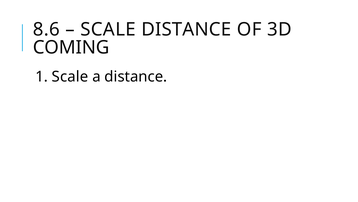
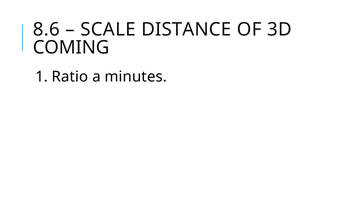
1 Scale: Scale -> Ratio (70, 76)
a distance: distance -> minutes (136, 76)
